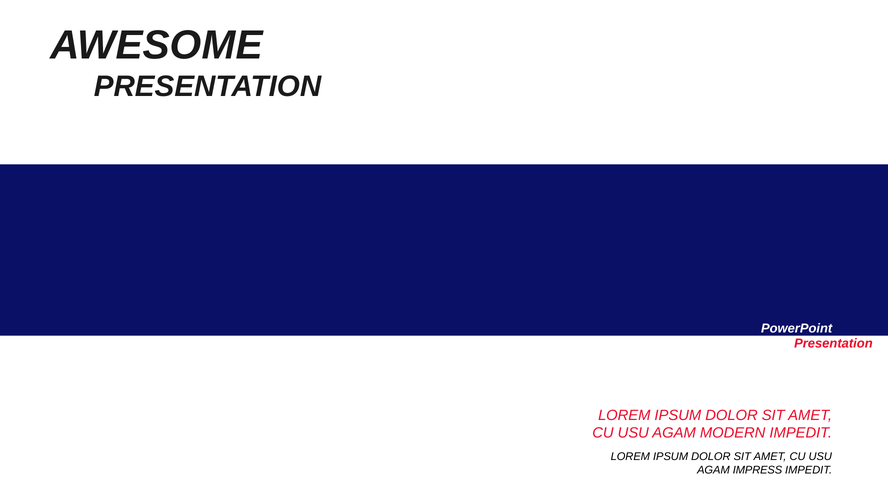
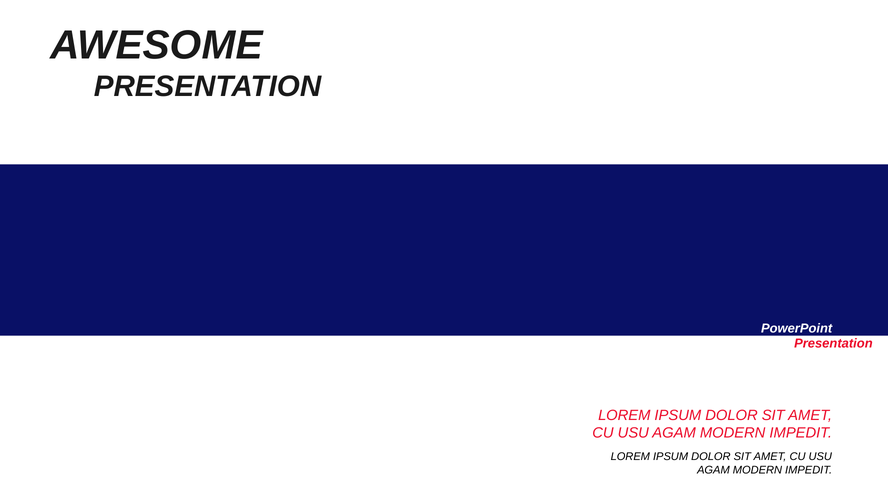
IMPRESS: IMPRESS -> MODERN (757, 469)
